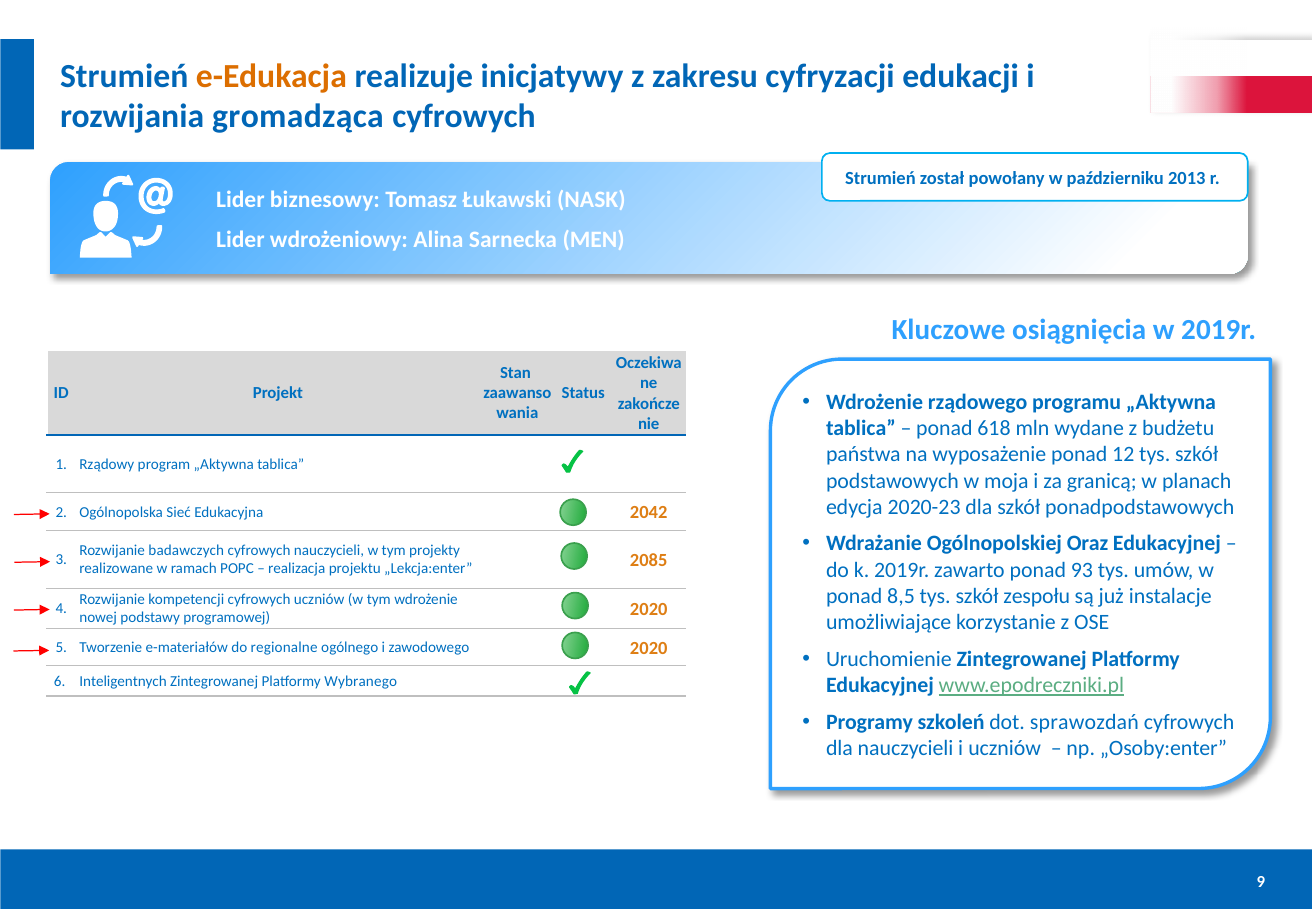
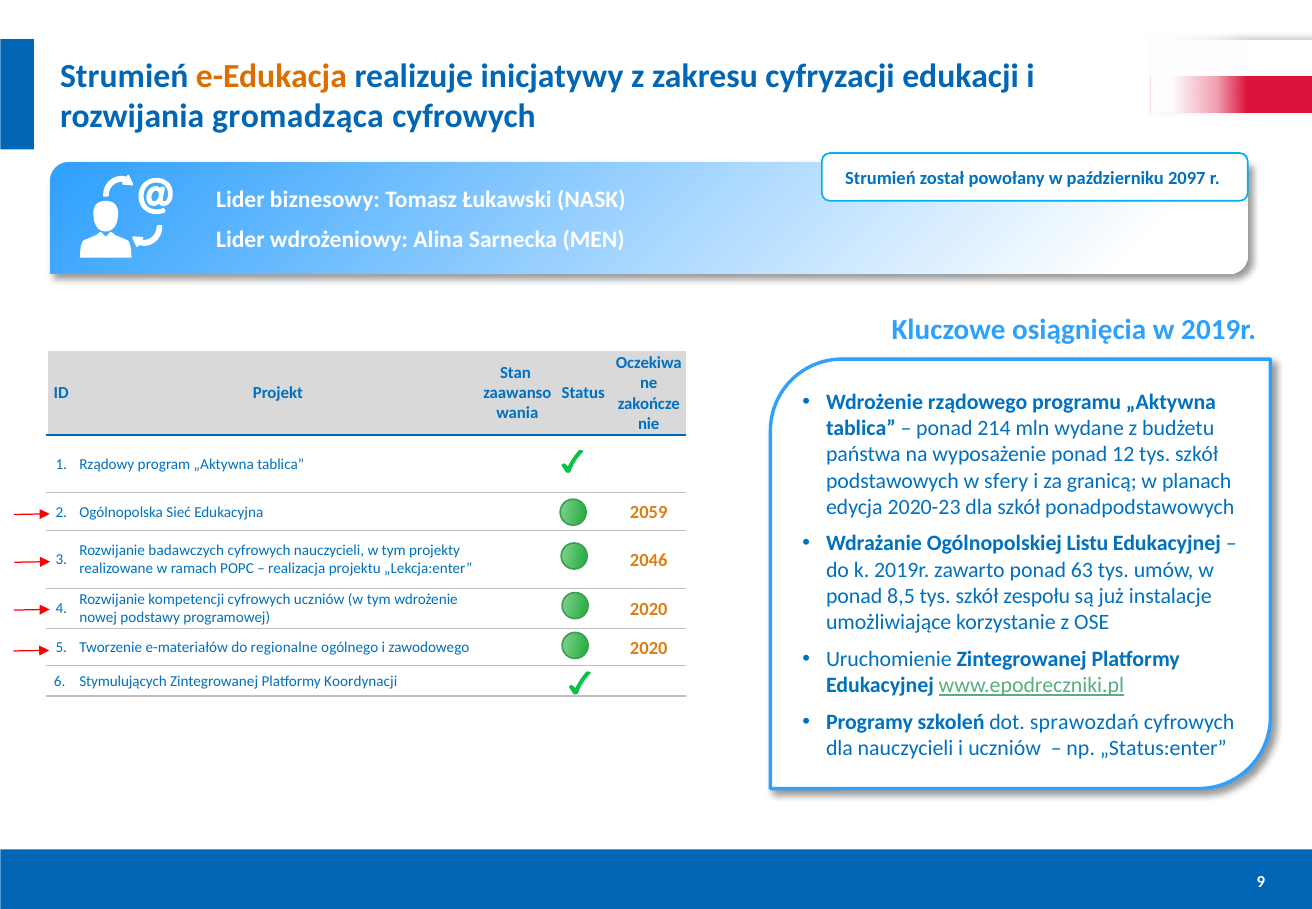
2013: 2013 -> 2097 (1187, 178)
618: 618 -> 214 (994, 428)
moja: moja -> sfery (1006, 481)
2042: 2042 -> 2059 (649, 512)
Oraz: Oraz -> Listu (1088, 543)
93: 93 -> 63 (1082, 570)
2085: 2085 -> 2046 (649, 560)
Inteligentnych: Inteligentnych -> Stymulujących (123, 681)
Wybranego: Wybranego -> Koordynacji (361, 681)
„Osoby:enter: „Osoby:enter -> „Status:enter (1163, 748)
